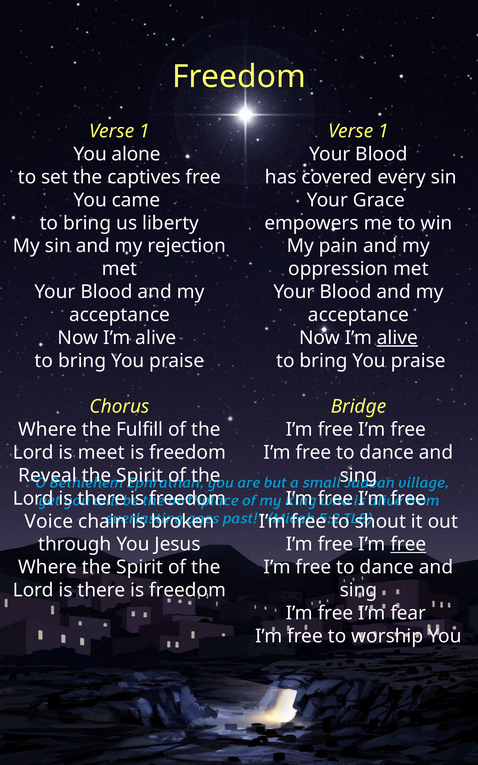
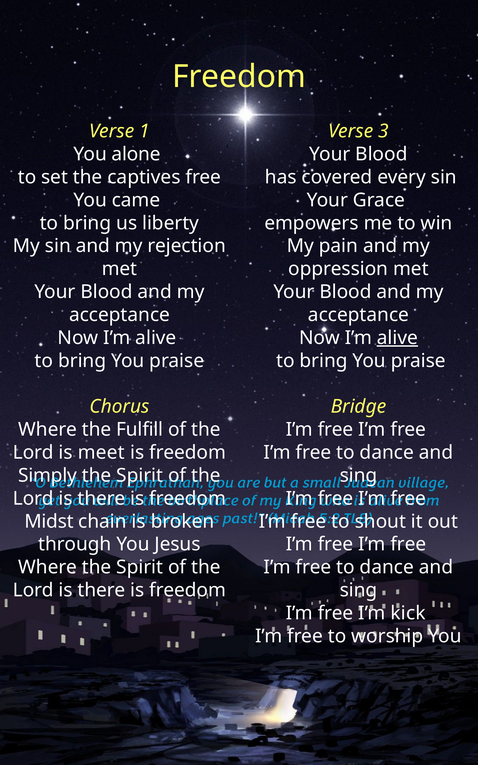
1: 1 -> 3 (384, 131)
Reveal: Reveal -> Simply (48, 475)
Voice: Voice -> Midst (49, 521)
free underline: present -> none (408, 544)
fear: fear -> kick (408, 613)
